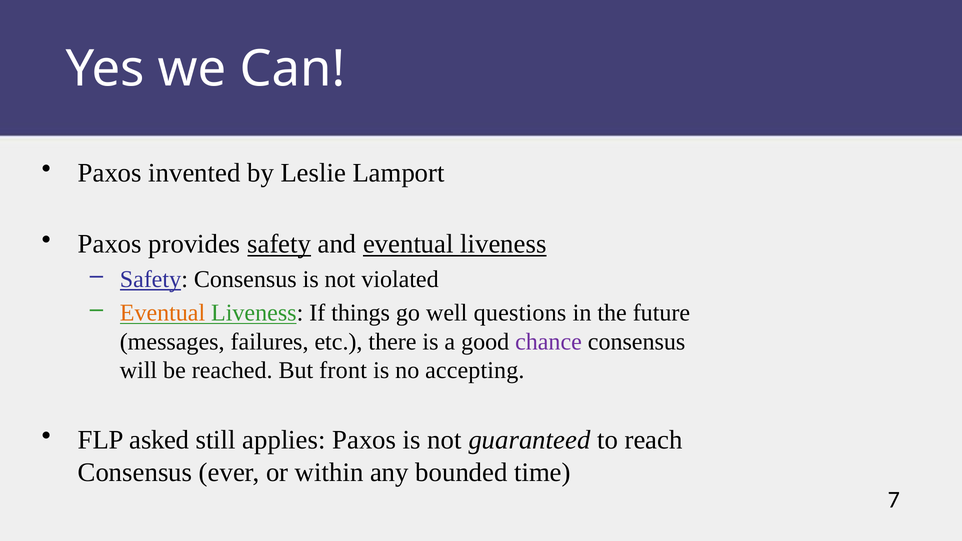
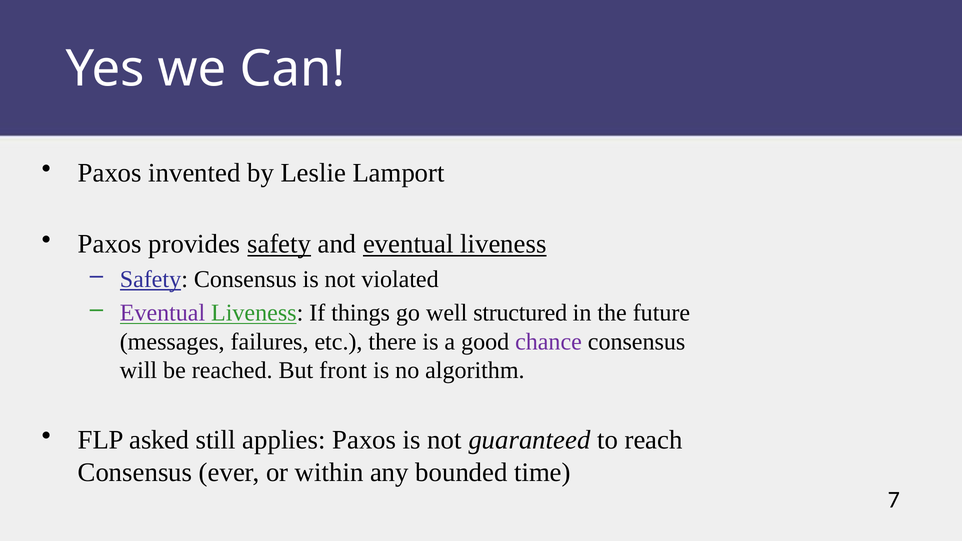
Eventual colour: orange -> purple (163, 313)
questions: questions -> structured (520, 313)
accepting: accepting -> algorithm (475, 371)
